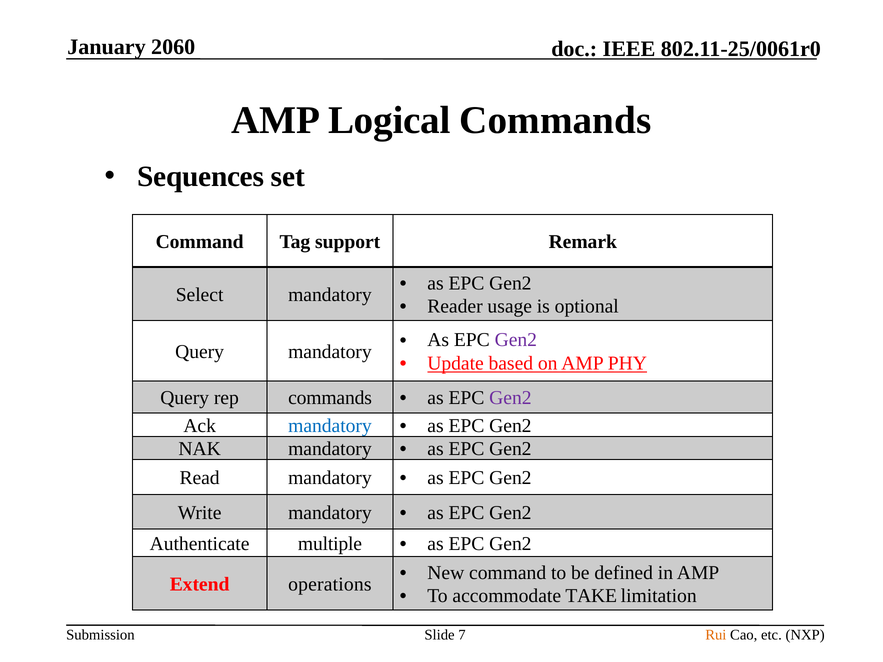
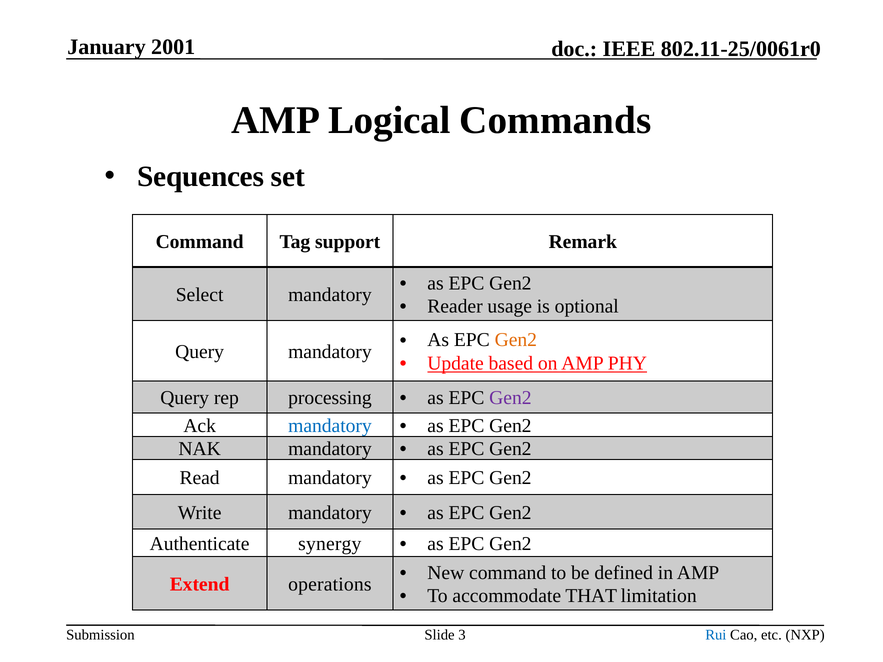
2060: 2060 -> 2001 (173, 47)
Gen2 colour: purple -> orange (516, 340)
rep commands: commands -> processing (330, 398)
multiple: multiple -> synergy (330, 544)
TAKE: TAKE -> THAT (591, 596)
7: 7 -> 3 (462, 635)
Rui colour: orange -> blue (716, 635)
